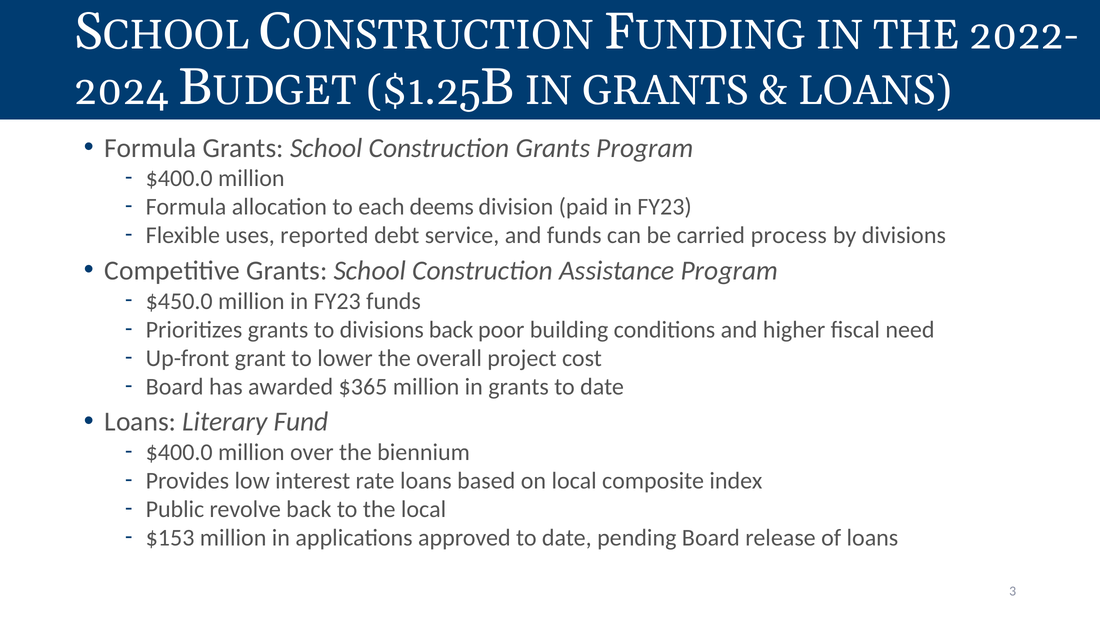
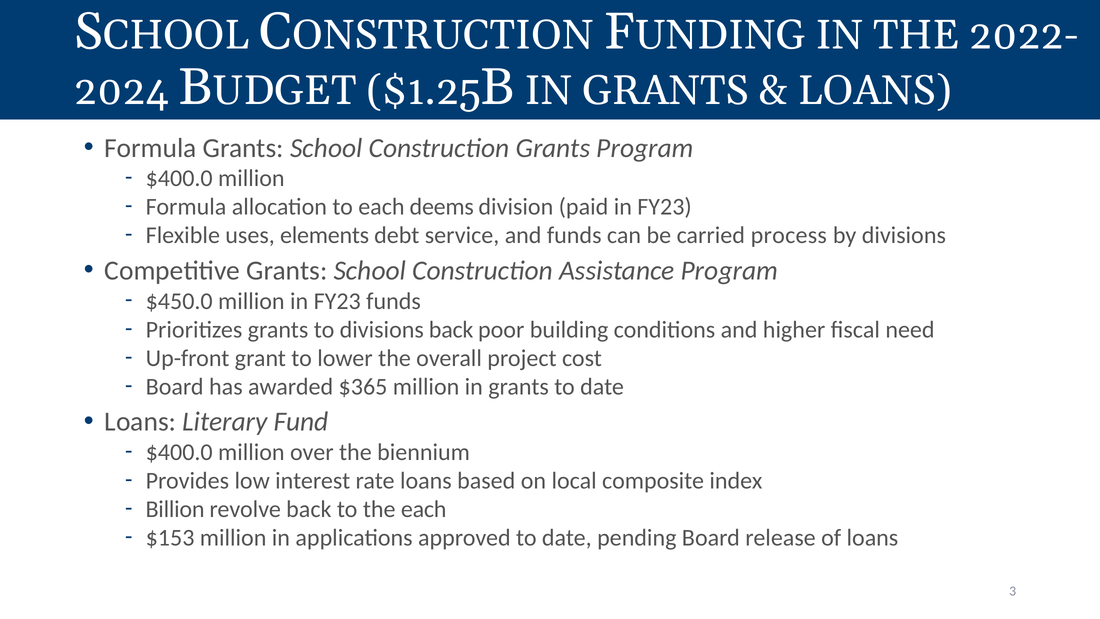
reported: reported -> elements (325, 235)
Public: Public -> Billion (175, 509)
the local: local -> each (424, 509)
